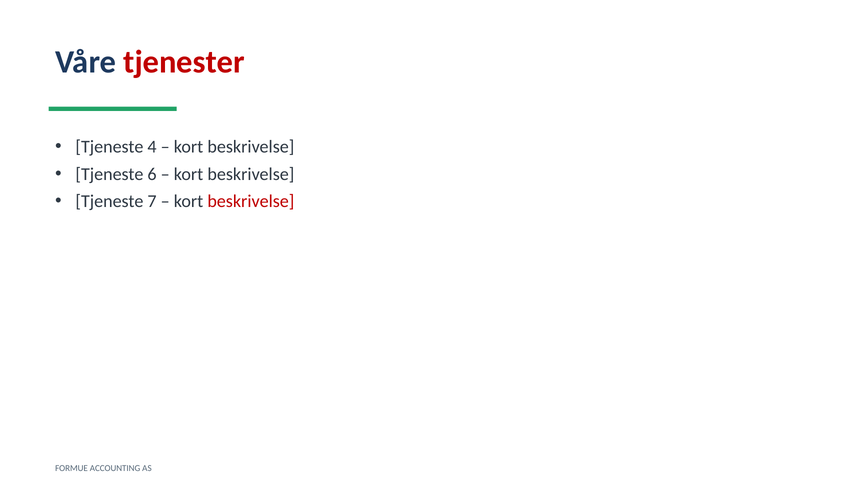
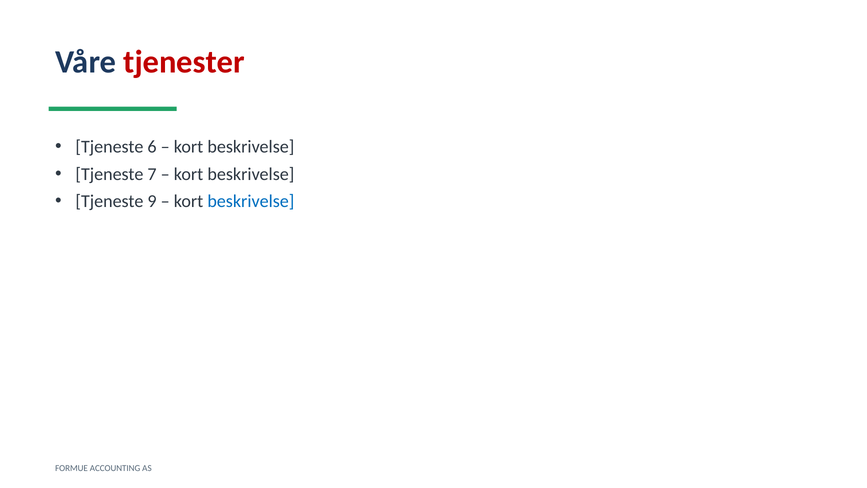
4: 4 -> 6 (152, 147)
6: 6 -> 7 (152, 174)
7: 7 -> 9 (152, 201)
beskrivelse colour: red -> blue (251, 201)
